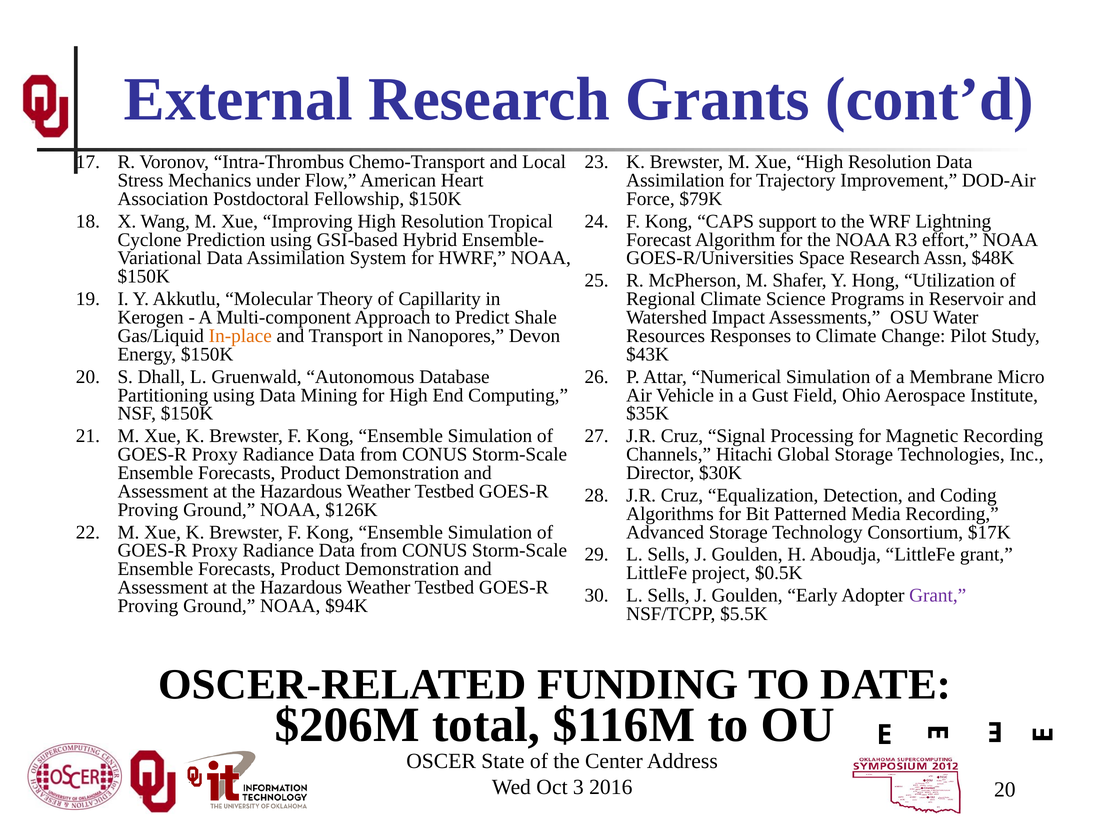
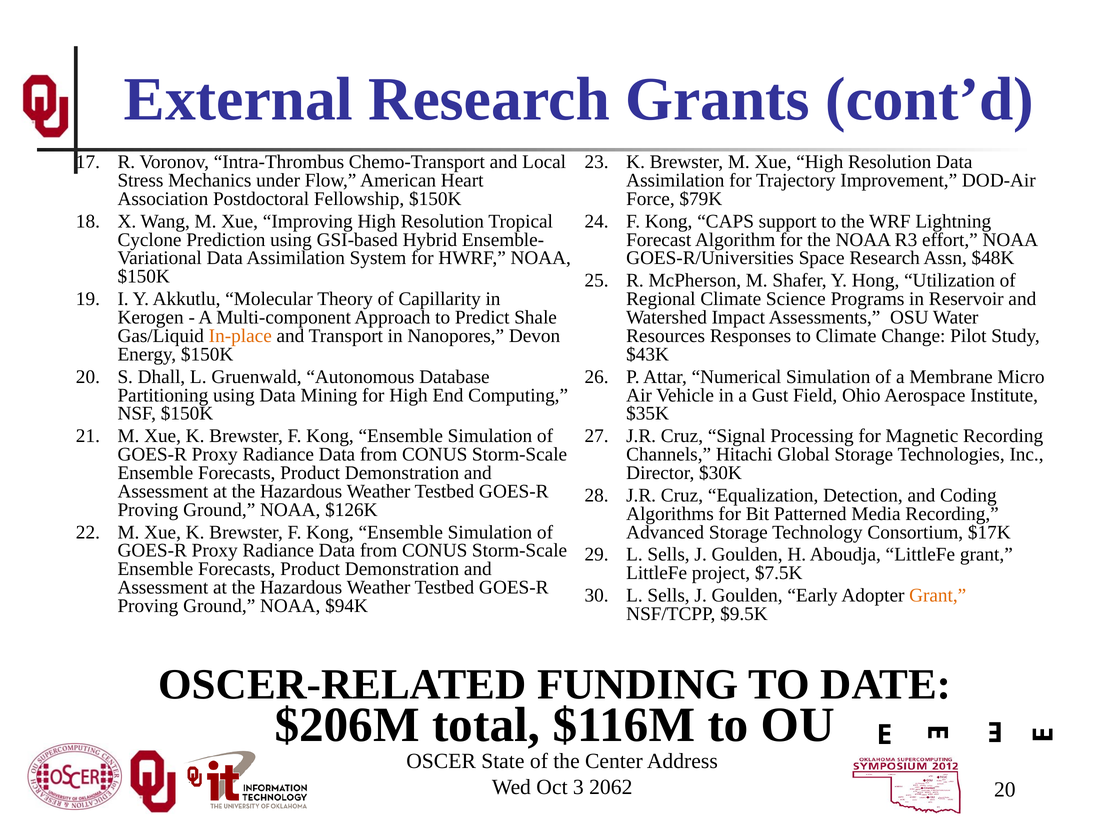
$0.5K: $0.5K -> $7.5K (779, 573)
Grant colour: purple -> orange (938, 596)
$5.5K: $5.5K -> $9.5K (744, 614)
2016: 2016 -> 2062 (611, 788)
